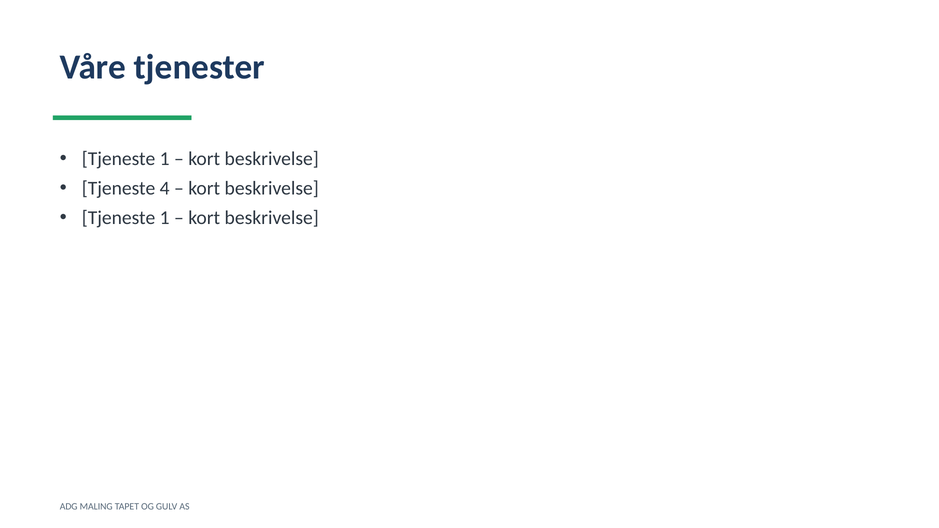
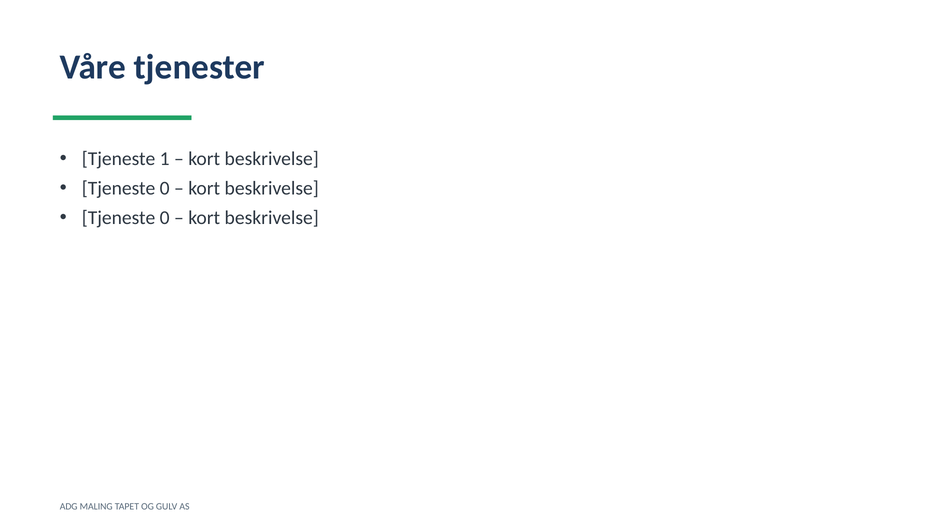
4: 4 -> 0 (165, 188)
1: 1 -> 0 (165, 218)
